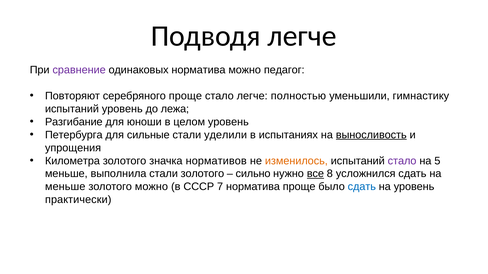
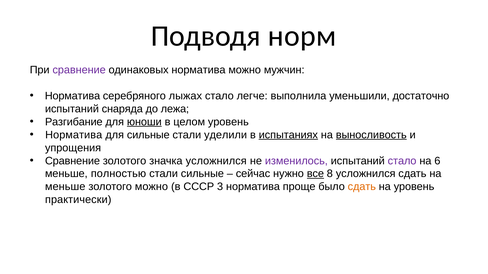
Подводя легче: легче -> норм (302, 36)
педагог: педагог -> мужчин (284, 70)
Повторяют: Повторяют -> Норматива (72, 96)
серебряного проще: проще -> лыжах (185, 96)
полностью: полностью -> выполнила (298, 96)
гимнастику: гимнастику -> достаточно (421, 96)
испытаний уровень: уровень -> снаряда (122, 109)
юноши underline: none -> present (144, 122)
Петербурга: Петербурга -> Норматива (74, 135)
испытаниях underline: none -> present (288, 135)
Километра: Километра -> Сравнение (72, 161)
значка нормативов: нормативов -> усложнился (216, 161)
изменилось colour: orange -> purple (296, 161)
5: 5 -> 6 (437, 161)
выполнила: выполнила -> полностью (118, 174)
стали золотого: золотого -> сильные (202, 174)
сильно: сильно -> сейчас (253, 174)
7: 7 -> 3 (220, 187)
сдать colour: blue -> orange (362, 187)
